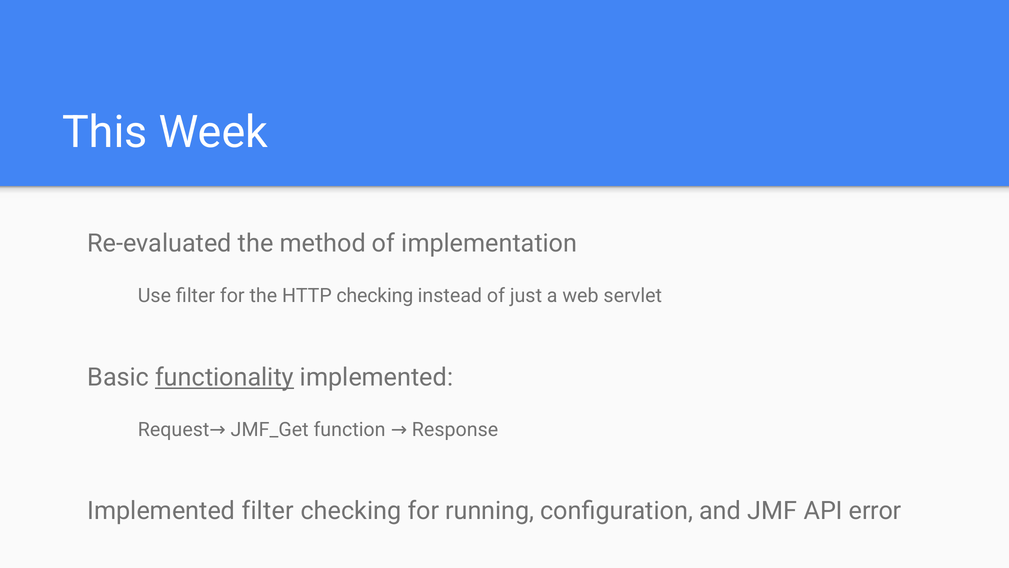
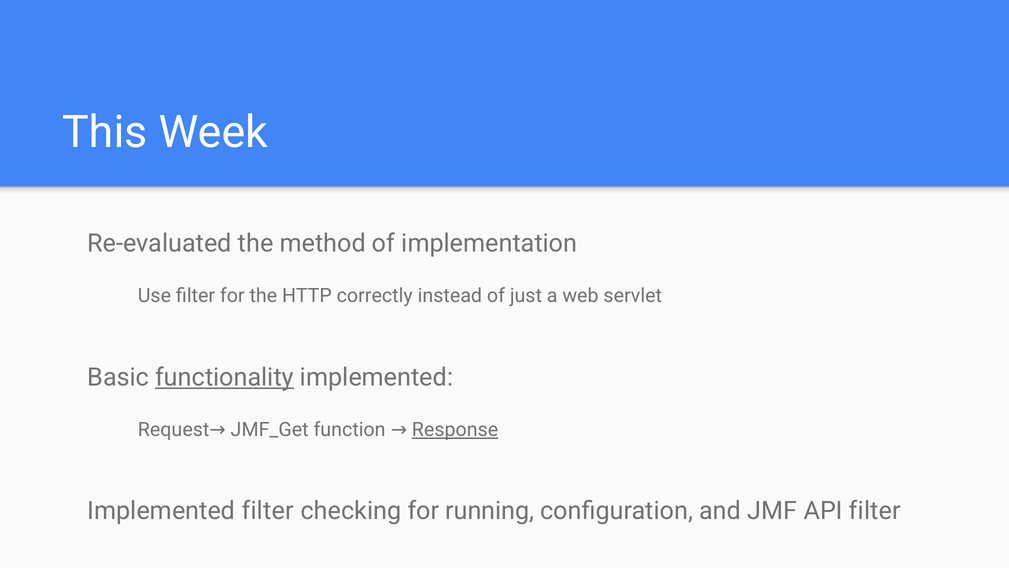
HTTP checking: checking -> correctly (375, 296)
Response underline: none -> present (455, 429)
API error: error -> filter (875, 511)
